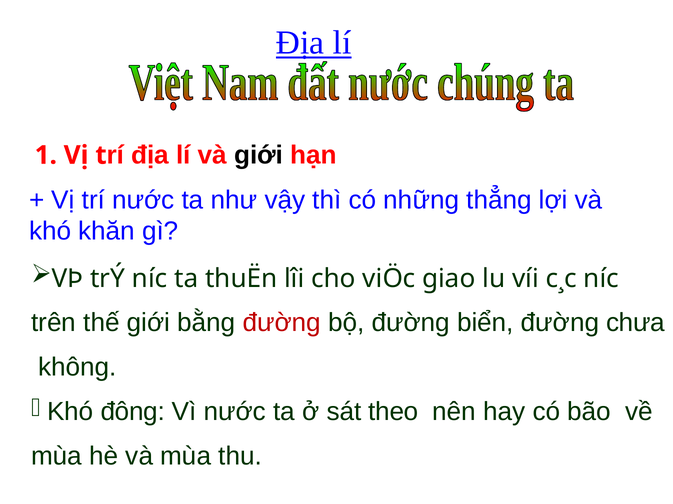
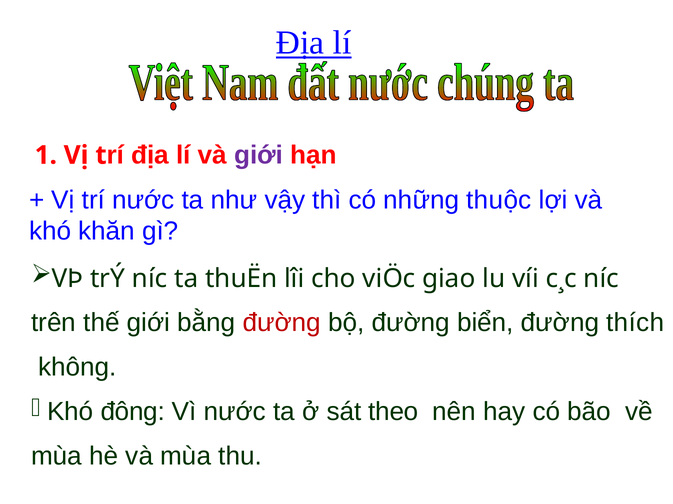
giới colour: black -> purple (259, 155)
thẳng: thẳng -> thuộc (499, 200)
chưa: chưa -> thích (635, 323)
